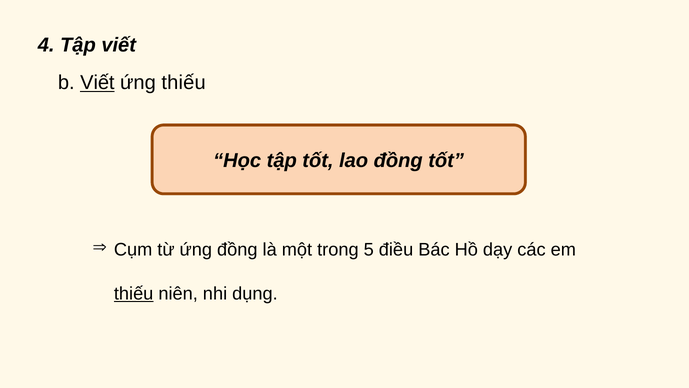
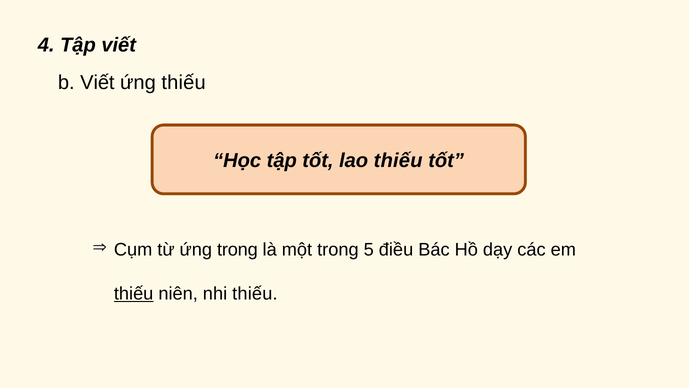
Viết underline: present -> none (97, 83)
lao đồng: đồng -> thiếu (398, 161)
ứng đồng: đồng -> trong (237, 250)
nhi dụng: dụng -> thiếu (255, 293)
